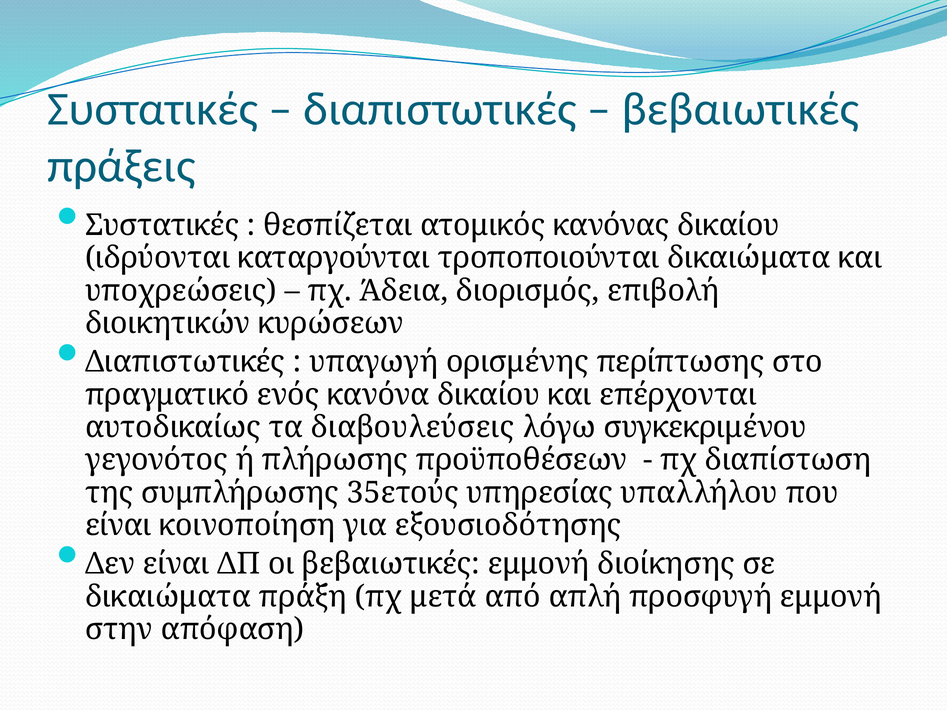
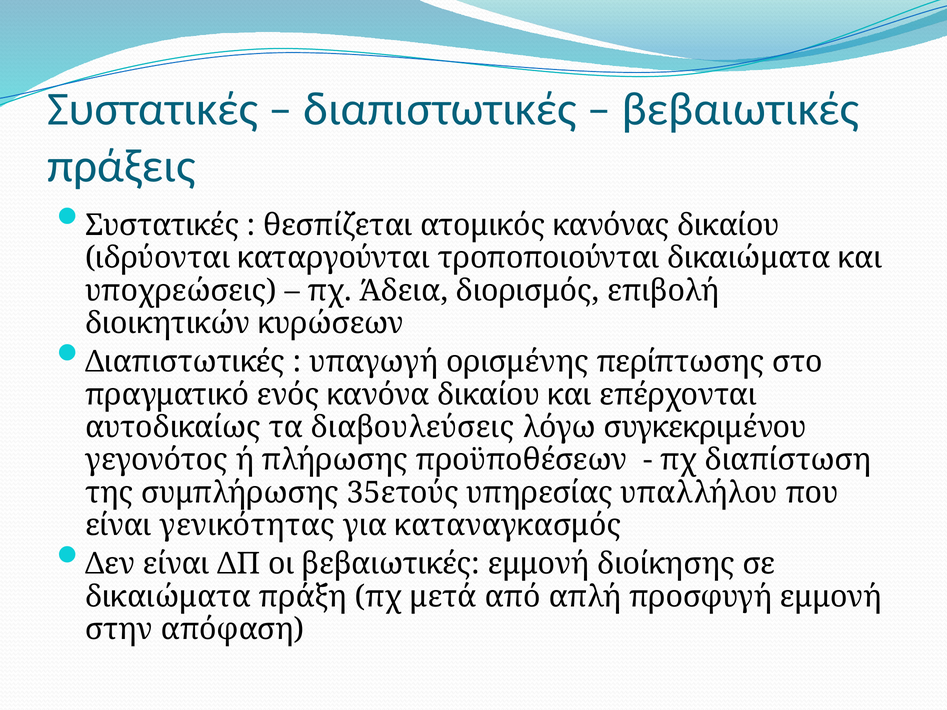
κοινοποίηση: κοινοποίηση -> γενικότητας (247, 525)
εξουσιοδότησης: εξουσιοδότησης -> καταναγκασμός (508, 525)
